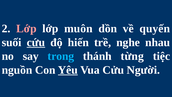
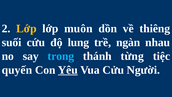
Lớp colour: pink -> yellow (26, 29)
quyến: quyến -> thiêng (155, 29)
cứu underline: present -> none (36, 42)
hiến: hiến -> lung (78, 42)
nghe: nghe -> ngàn (128, 42)
nguồn: nguồn -> quyến (17, 70)
